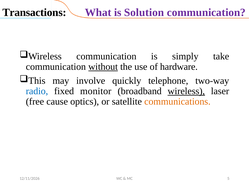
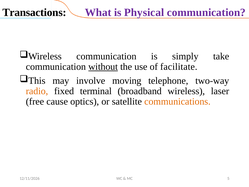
Solution: Solution -> Physical (144, 12)
hardware: hardware -> facilitate (179, 67)
quickly: quickly -> moving (127, 81)
radio colour: blue -> orange (37, 91)
monitor: monitor -> terminal (96, 91)
wireless underline: present -> none (186, 91)
